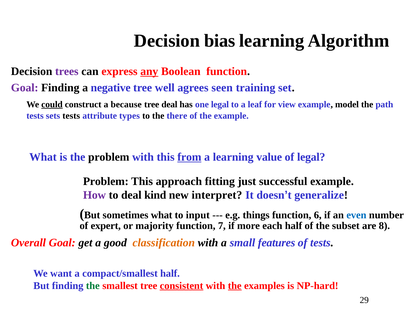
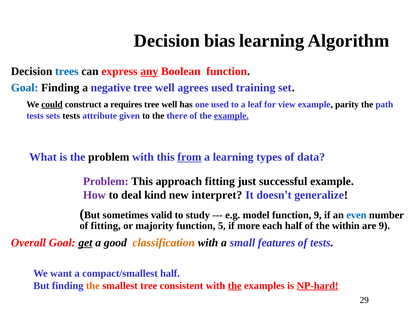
trees colour: purple -> blue (67, 72)
Goal colour: purple -> blue (25, 88)
agrees seen: seen -> used (222, 88)
because: because -> requires (126, 104)
deal: deal -> well (169, 104)
one legal: legal -> used (220, 104)
model: model -> parity (347, 104)
types: types -> given (130, 116)
example underline: none -> present (231, 116)
value: value -> types (269, 157)
of legal: legal -> data (311, 157)
Problem colour: black -> purple (106, 181)
sometimes what: what -> valid (162, 215)
input: input -> study (198, 215)
things: things -> model (256, 215)
function 6: 6 -> 9 (318, 215)
of expert: expert -> fitting (106, 226)
7: 7 -> 5 (222, 226)
subset: subset -> within (346, 226)
are 8: 8 -> 9 (384, 226)
get underline: none -> present (85, 243)
the colour: green -> orange (93, 286)
consistent underline: present -> none (182, 286)
NP-hard underline: none -> present (318, 286)
